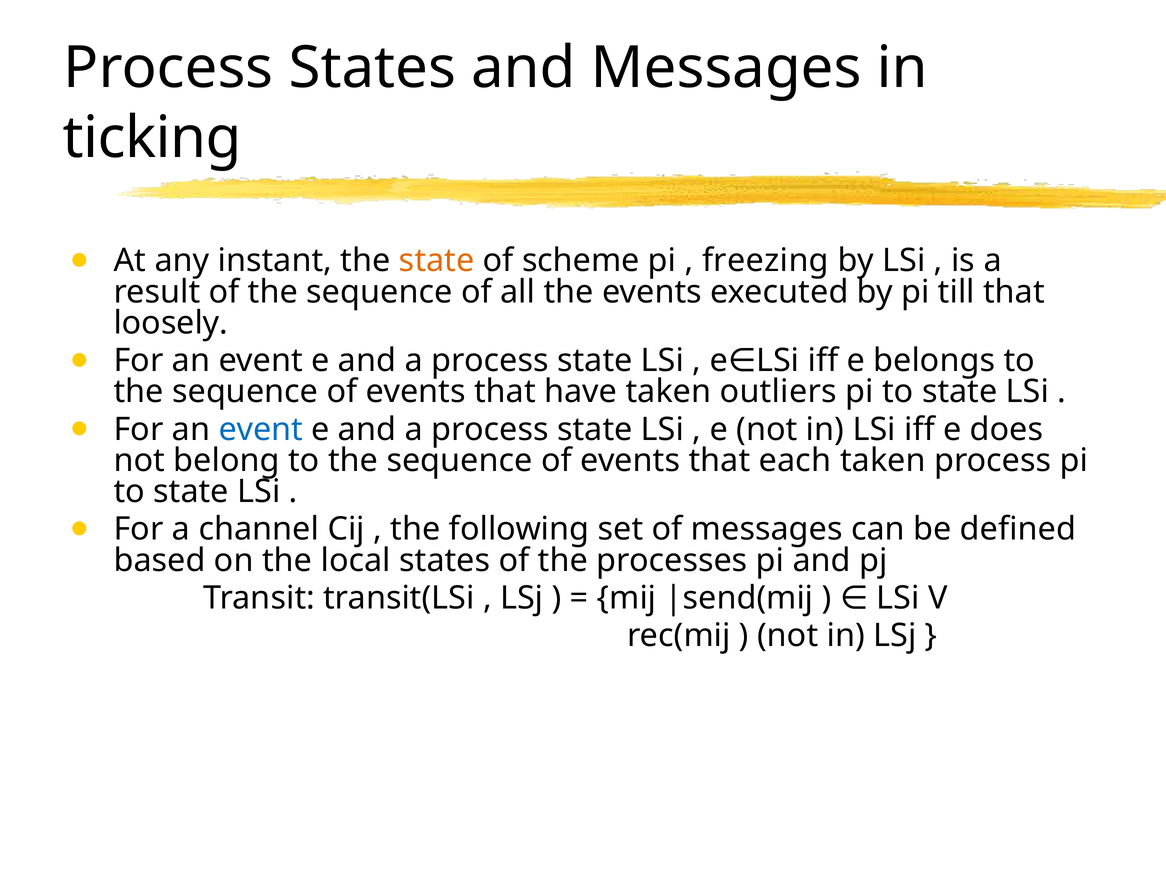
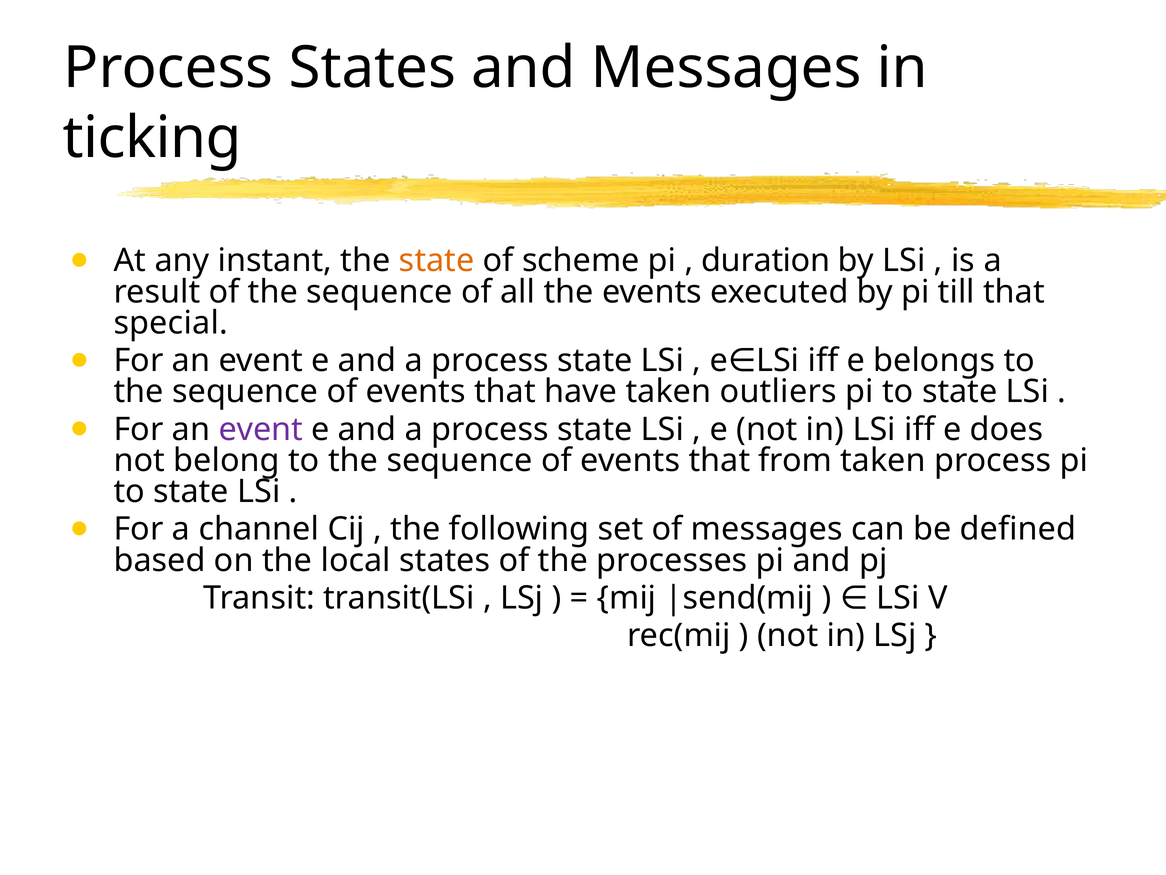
freezing: freezing -> duration (766, 261)
loosely: loosely -> special (171, 323)
event colour: blue -> purple (261, 429)
each: each -> from (795, 460)
